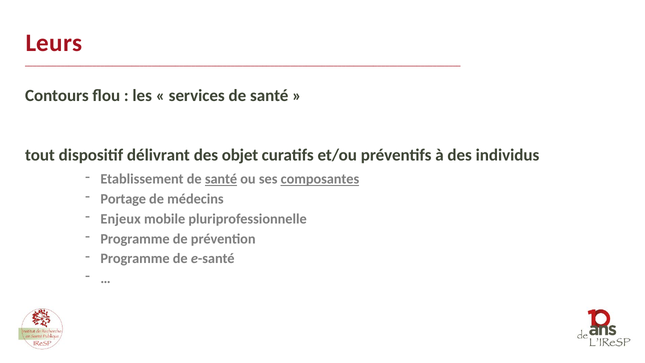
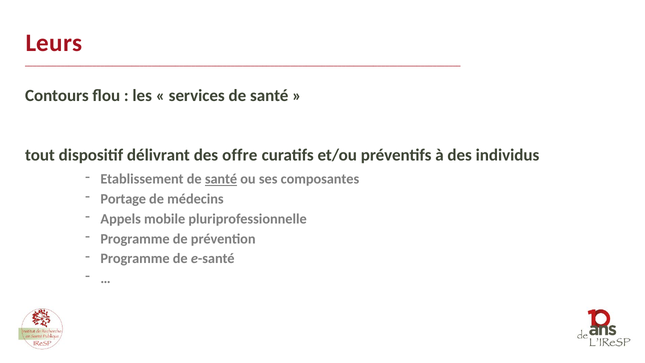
objet: objet -> offre (240, 155)
composantes underline: present -> none (320, 179)
Enjeux: Enjeux -> Appels (121, 219)
